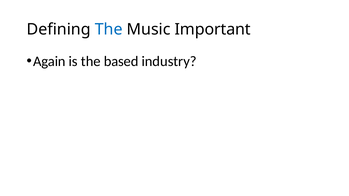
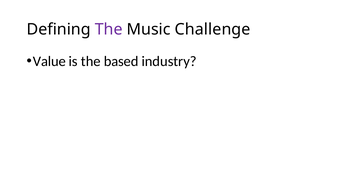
The colour: blue -> purple (109, 29)
Important: Important -> Challenge (213, 29)
Again: Again -> Value (49, 61)
